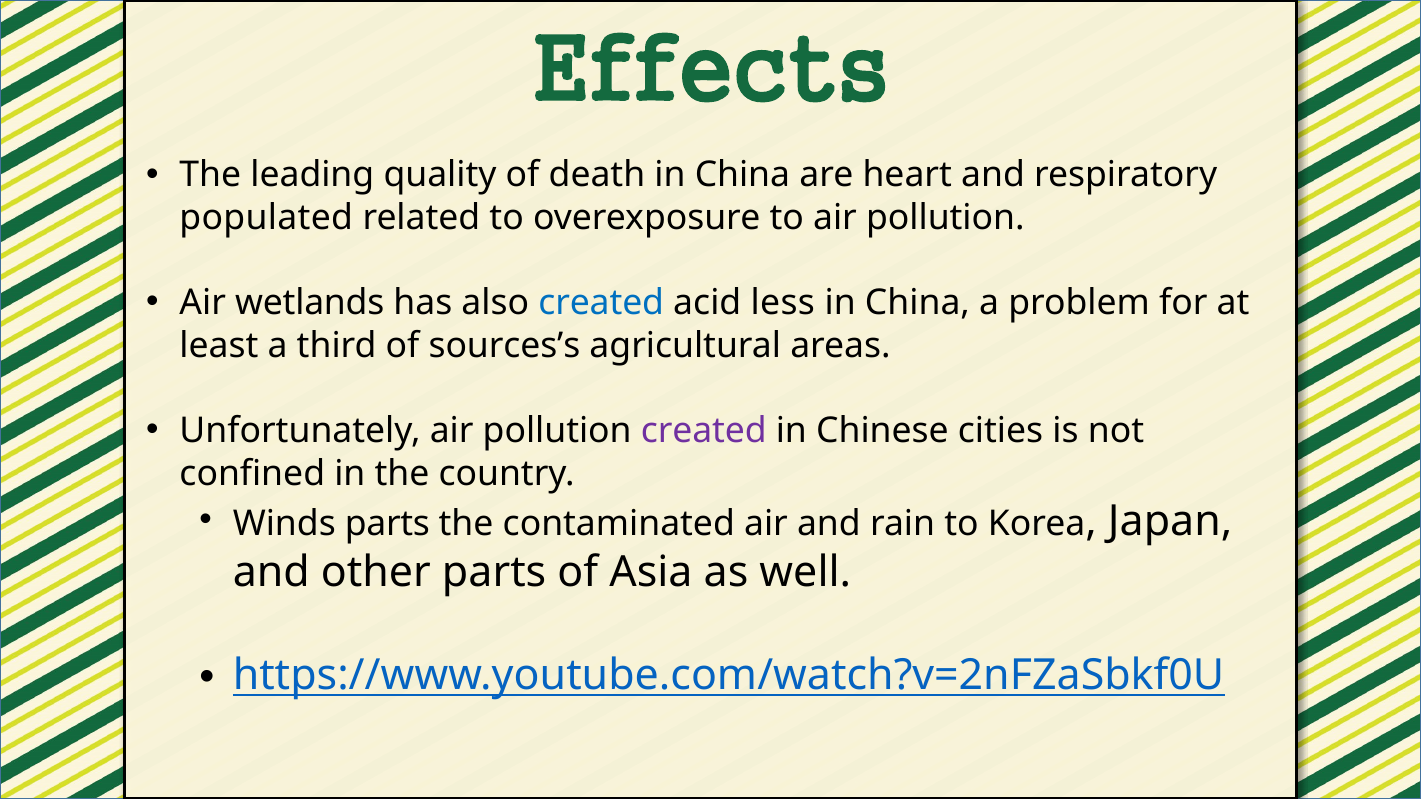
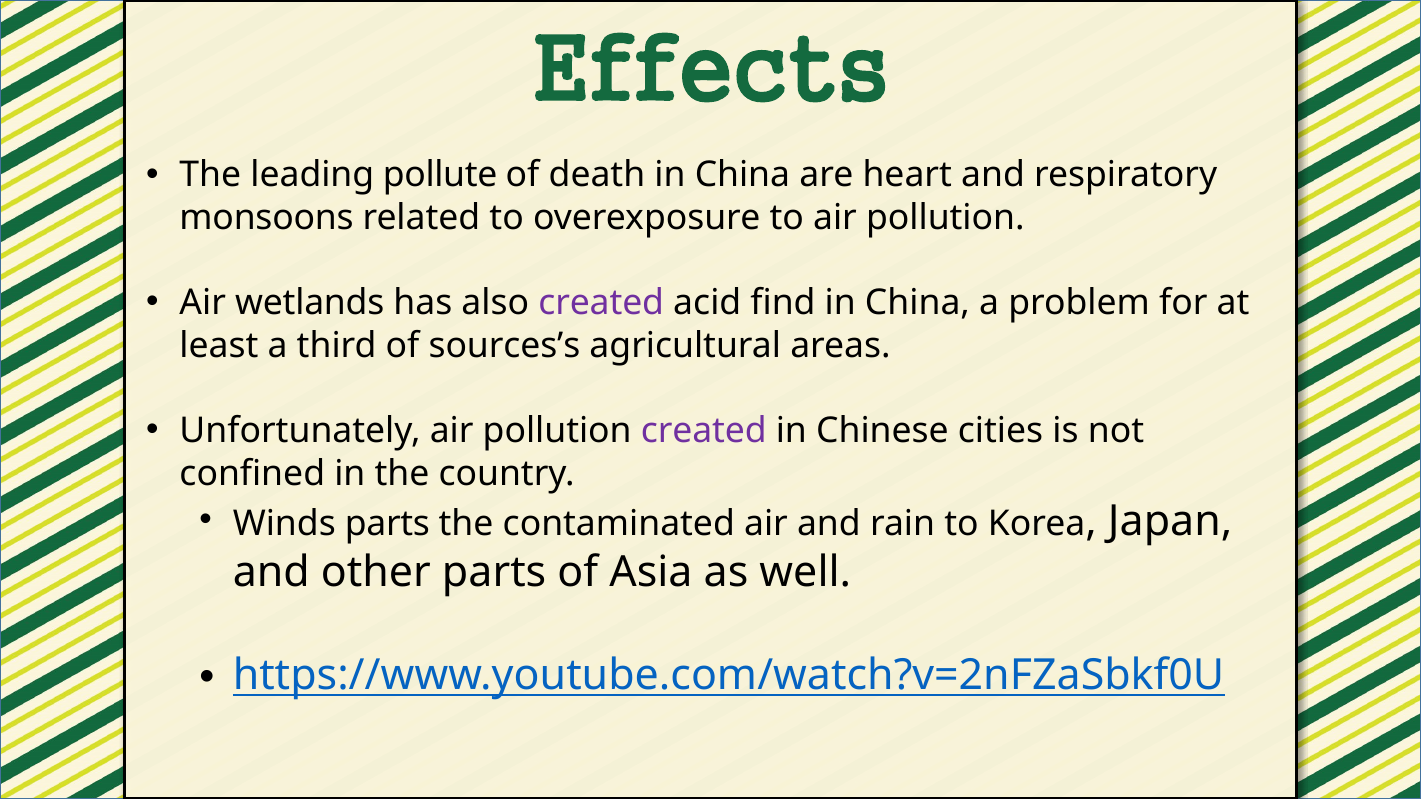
quality: quality -> pollute (440, 175)
populated: populated -> monsoons (267, 218)
created colour: blue -> purple (601, 303)
less: less -> find (783, 303)
